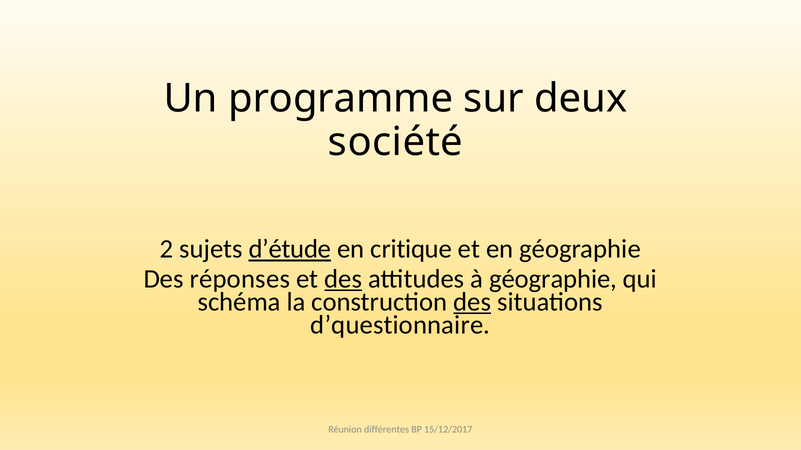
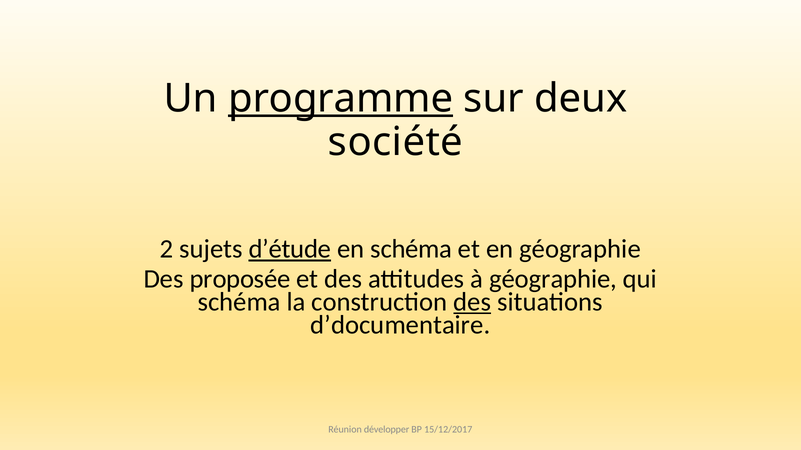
programme underline: none -> present (341, 99)
en critique: critique -> schéma (411, 249)
réponses: réponses -> proposée (240, 279)
des underline: present -> none (343, 279)
d’questionnaire: d’questionnaire -> d’documentaire (400, 325)
différentes: différentes -> développer (387, 430)
